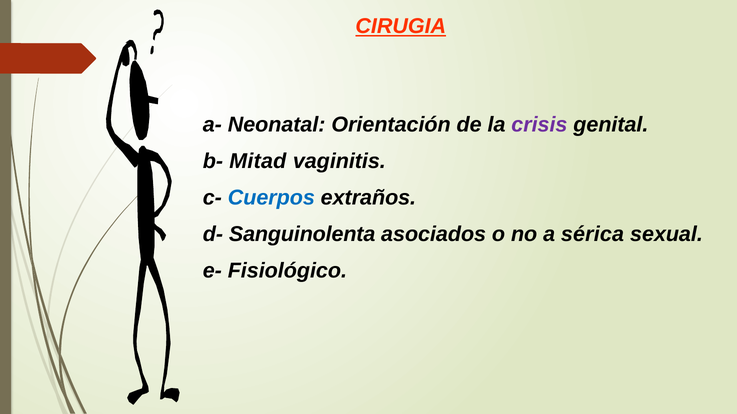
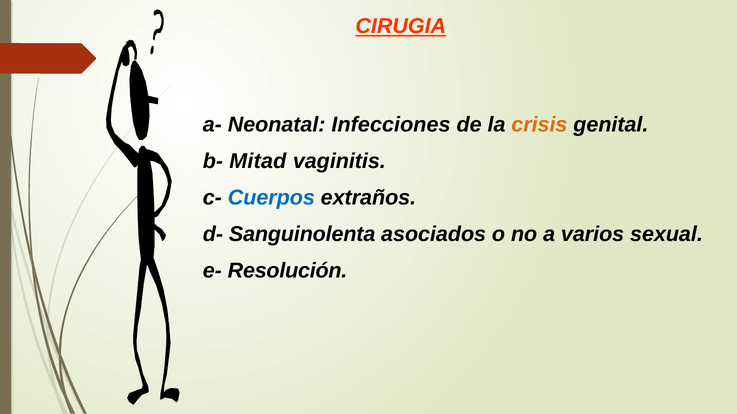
Orientación: Orientación -> Infecciones (391, 125)
crisis colour: purple -> orange (539, 125)
sérica: sérica -> varios (593, 234)
Fisiológico: Fisiológico -> Resolución (287, 271)
